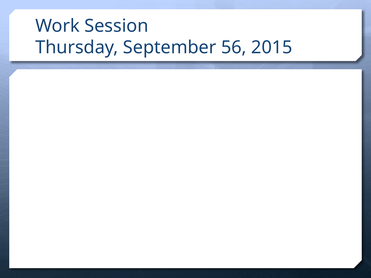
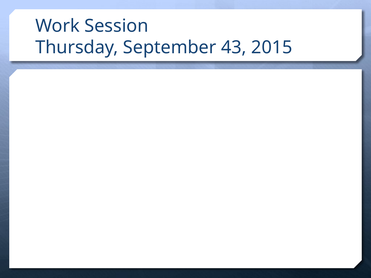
56: 56 -> 43 (234, 48)
